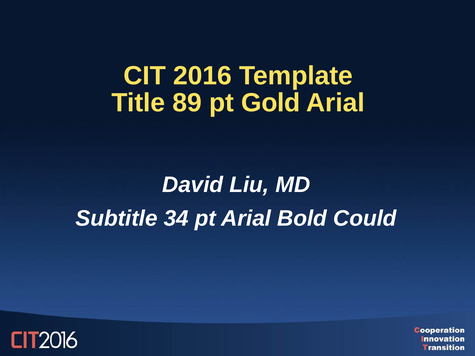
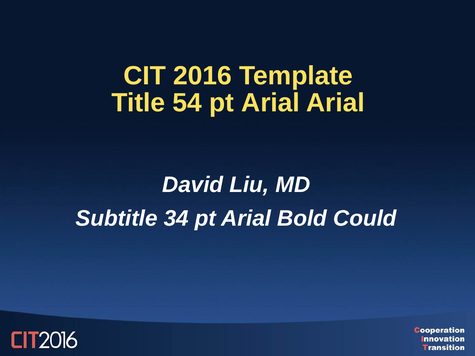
89: 89 -> 54 (187, 103)
Gold: Gold -> Arial (271, 103)
